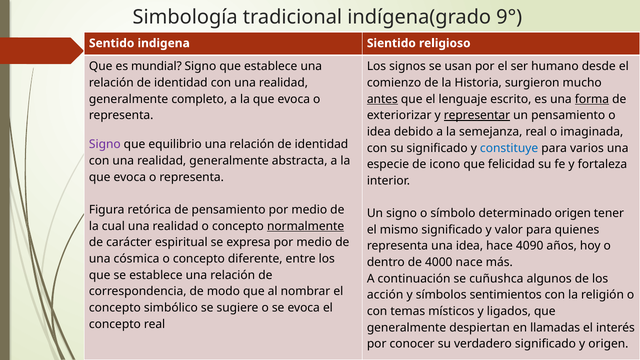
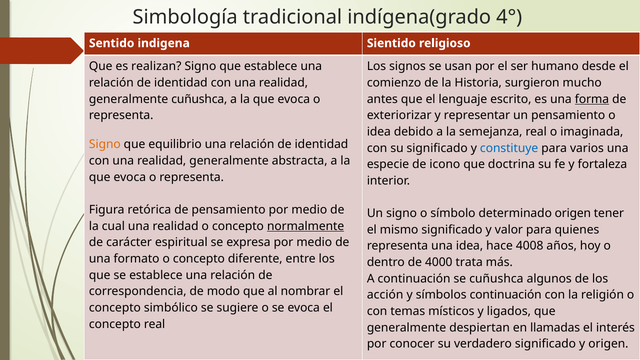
9°: 9° -> 4° (509, 17)
mundial: mundial -> realizan (156, 66)
generalmente completo: completo -> cuñushca (199, 99)
antes underline: present -> none (382, 99)
representar underline: present -> none (477, 115)
Signo colour: purple -> orange (105, 144)
felicidad: felicidad -> doctrina (512, 164)
4090: 4090 -> 4008 (530, 246)
cósmica: cósmica -> formato (137, 259)
nace: nace -> trata (469, 262)
símbolos sentimientos: sentimientos -> continuación (506, 295)
